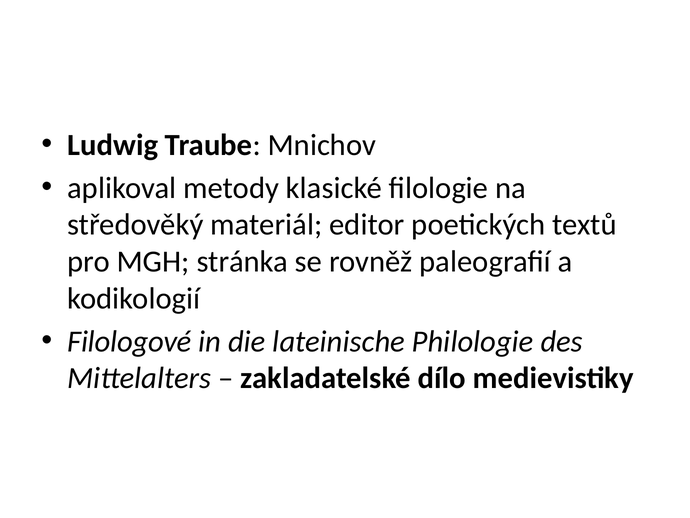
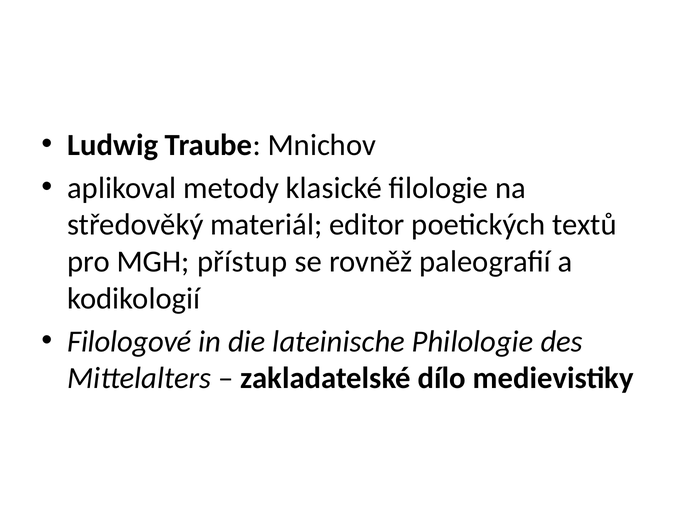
stránka: stránka -> přístup (242, 261)
